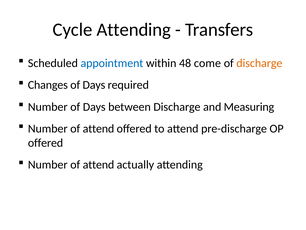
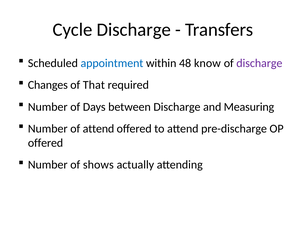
Cycle Attending: Attending -> Discharge (134, 30)
come: come -> know (207, 63)
discharge colour: orange -> purple (259, 63)
Days: Days -> That (94, 85)
attend: attend -> shows (98, 164)
